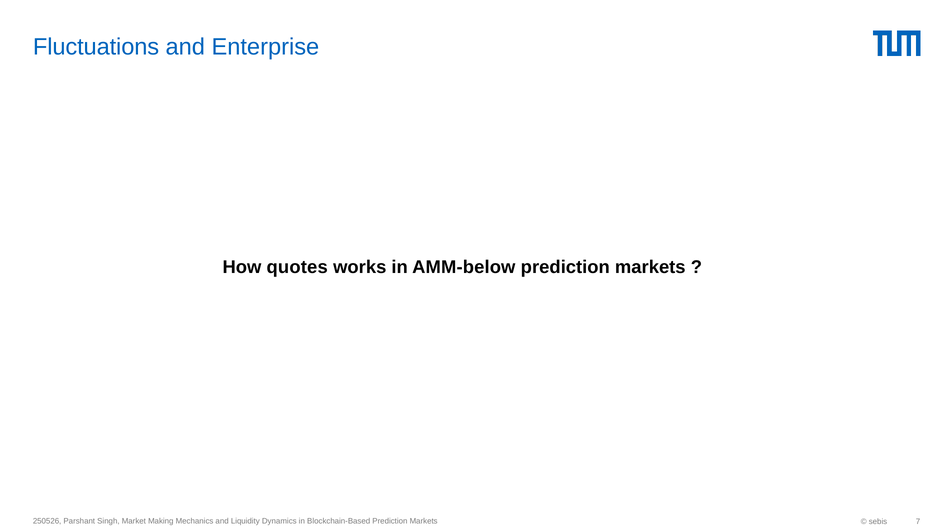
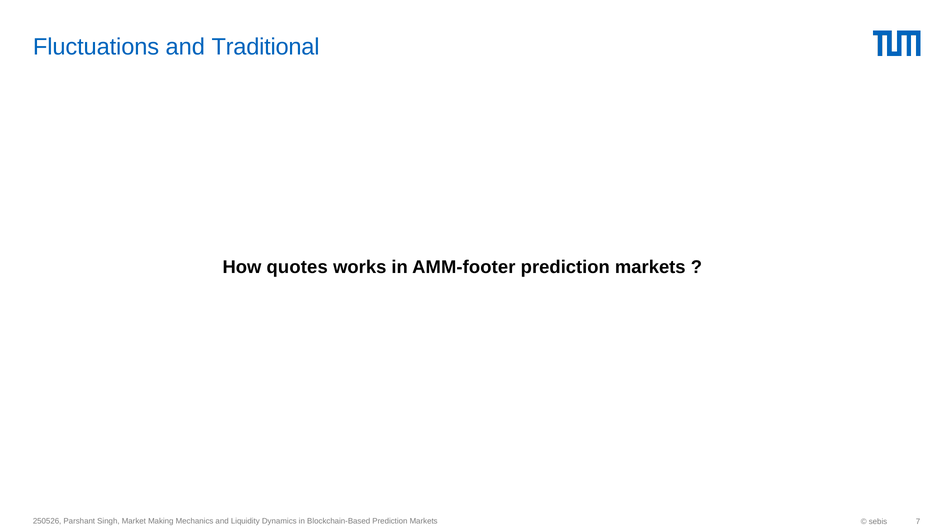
Enterprise: Enterprise -> Traditional (266, 47)
AMM-below: AMM-below -> AMM-footer (464, 267)
